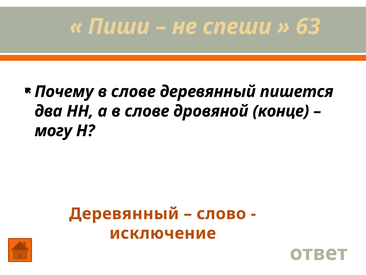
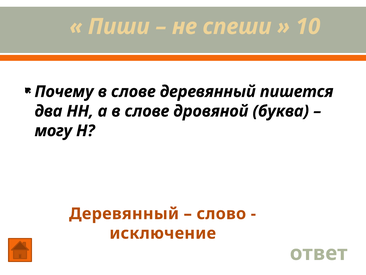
63: 63 -> 10 (308, 27)
конце: конце -> буква (281, 111)
